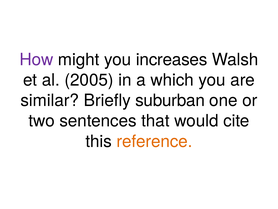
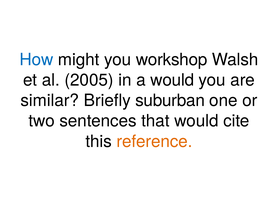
How colour: purple -> blue (36, 59)
increases: increases -> workshop (172, 59)
a which: which -> would (172, 80)
